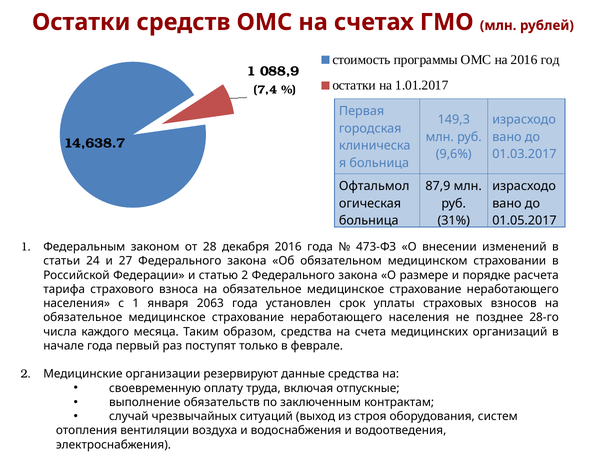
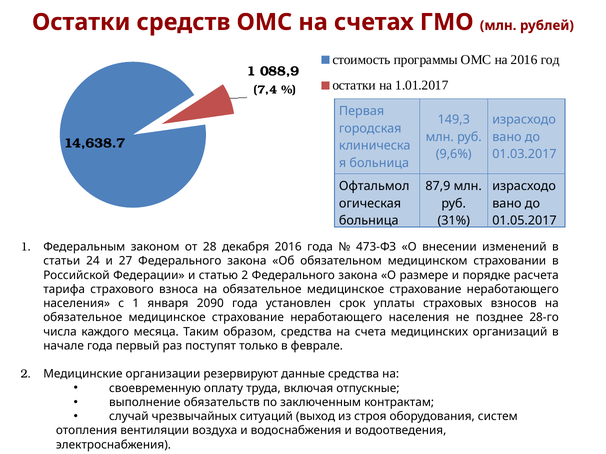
2063: 2063 -> 2090 (210, 304)
